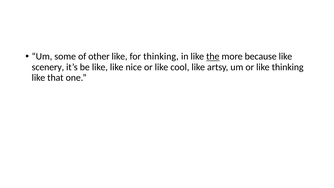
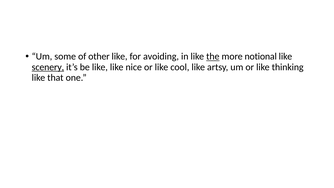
for thinking: thinking -> avoiding (161, 56)
because: because -> notional (261, 56)
scenery underline: none -> present (48, 67)
